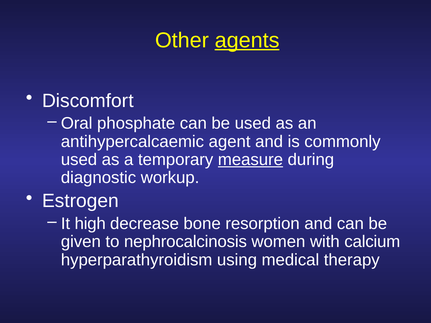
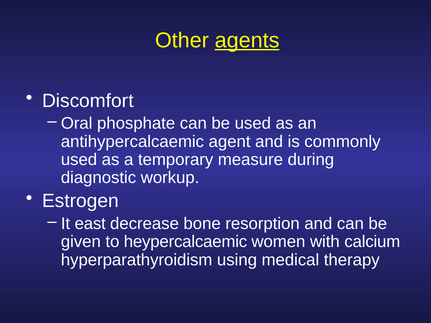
measure underline: present -> none (250, 160)
high: high -> east (90, 224)
nephrocalcinosis: nephrocalcinosis -> heypercalcaemic (185, 242)
